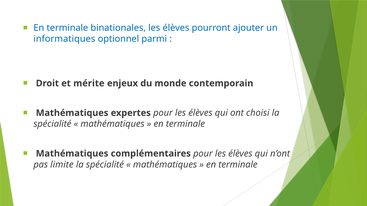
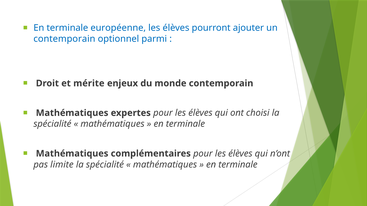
binationales: binationales -> européenne (118, 28)
informatiques: informatiques -> contemporain (64, 39)
